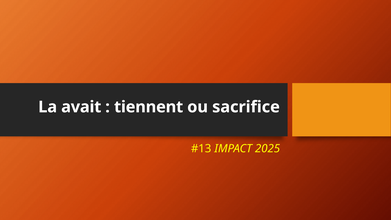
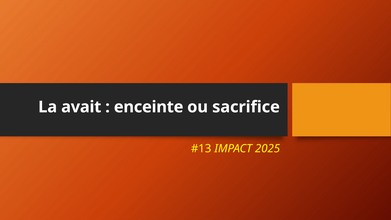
tiennent: tiennent -> enceinte (149, 107)
